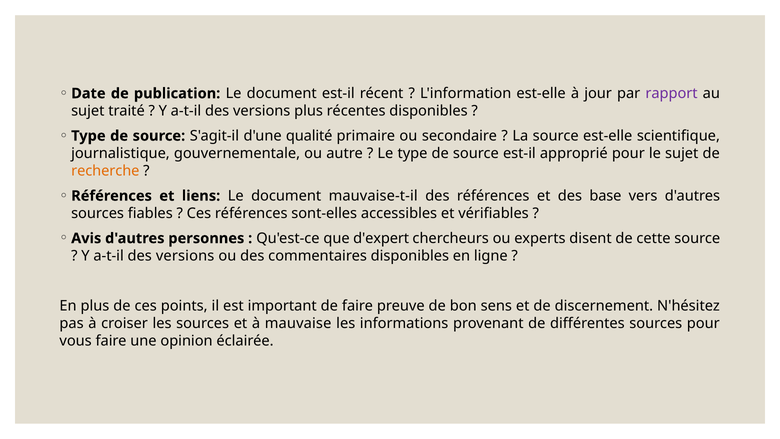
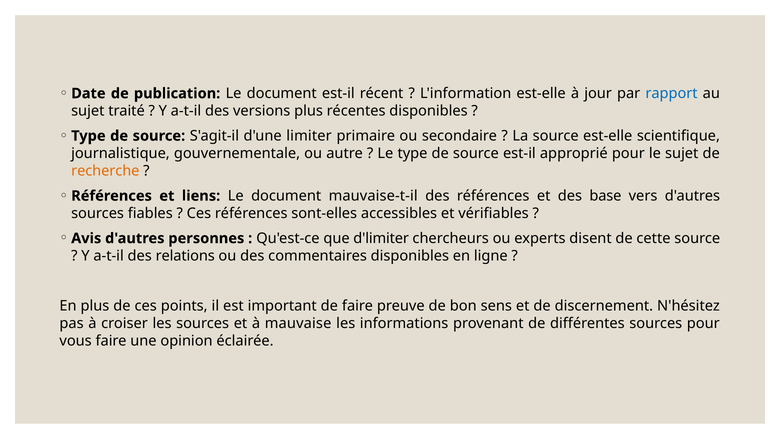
rapport colour: purple -> blue (672, 93)
qualité: qualité -> limiter (309, 136)
d'expert: d'expert -> d'limiter (381, 238)
versions: versions -> relations (185, 256)
